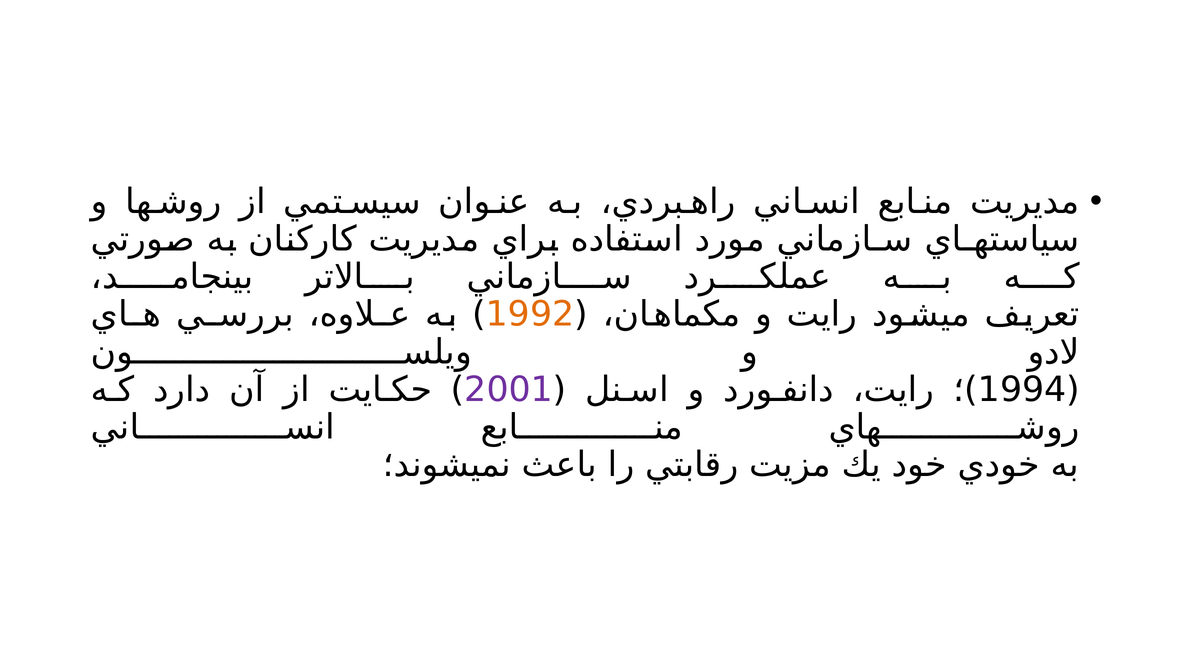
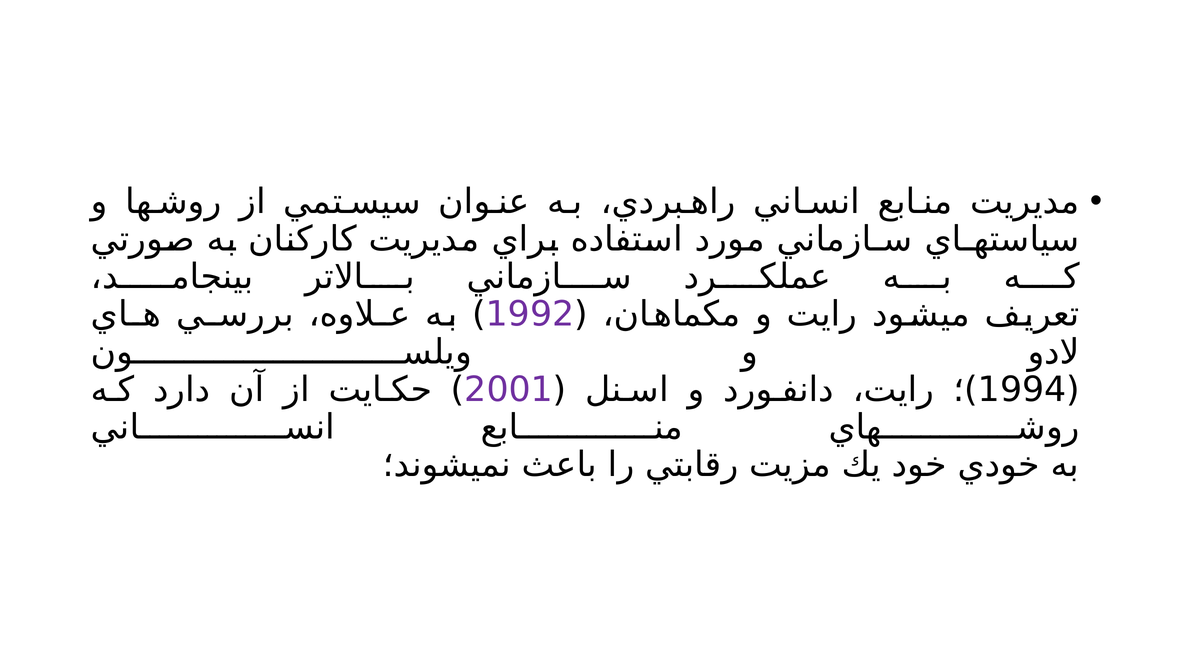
1992 colour: orange -> purple (530, 314)
